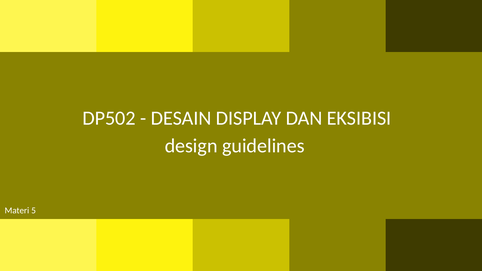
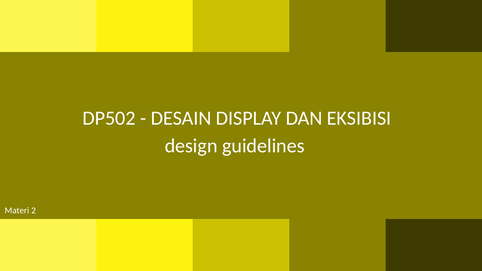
5: 5 -> 2 (34, 211)
